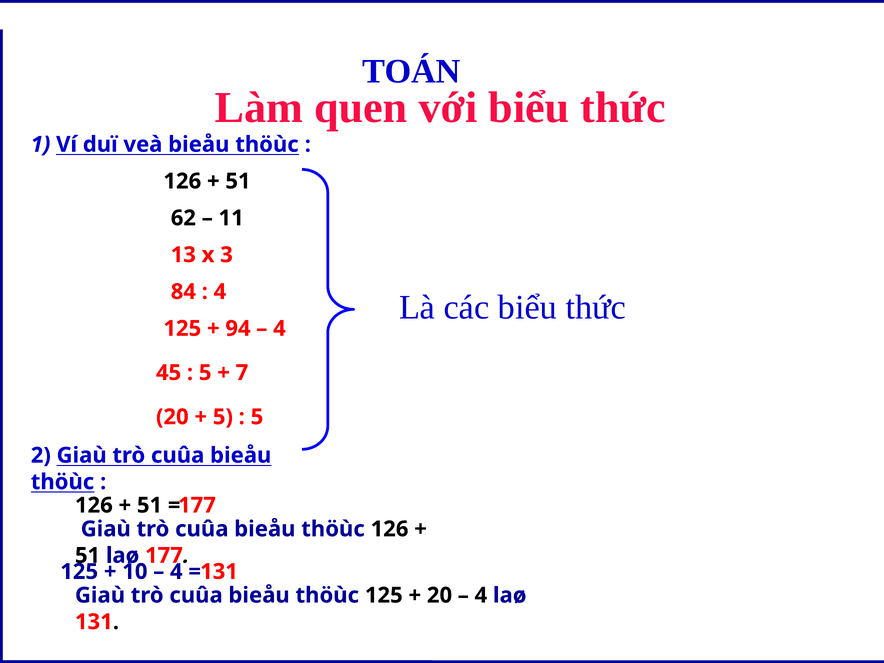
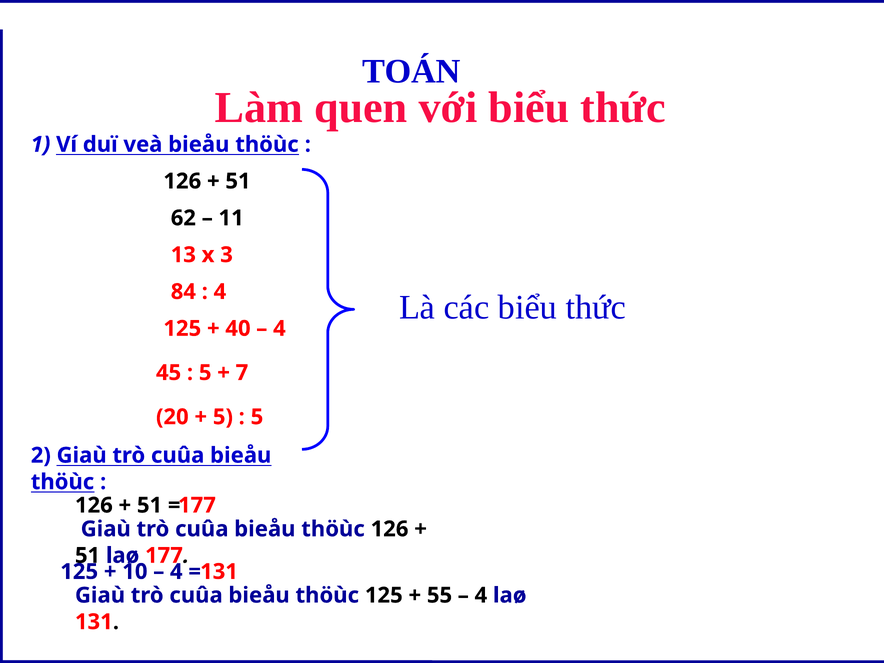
94: 94 -> 40 (238, 329)
20: 20 -> 55 (439, 595)
